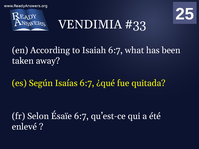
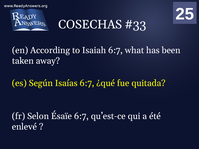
VENDIMIA: VENDIMIA -> COSECHAS (90, 25)
